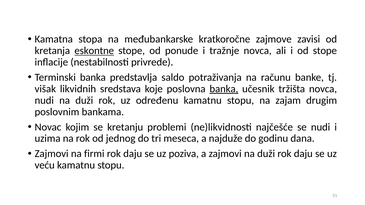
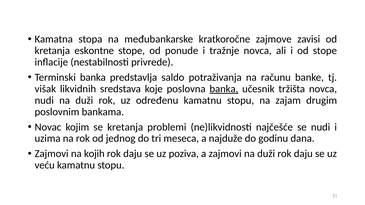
eskontne underline: present -> none (94, 51)
se kretanju: kretanju -> kretanja (125, 127)
firmi: firmi -> kojih (94, 154)
